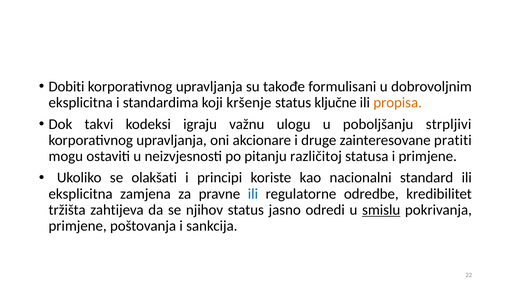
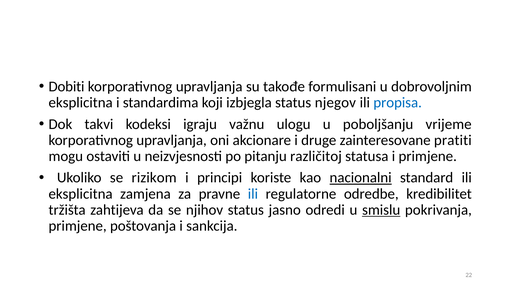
kršenje: kršenje -> izbjegla (249, 102)
ključne: ključne -> njegov (335, 102)
propisa colour: orange -> blue (398, 102)
strpljivi: strpljivi -> vrijeme (449, 124)
olakšati: olakšati -> rizikom (154, 177)
nacionalni underline: none -> present (361, 177)
